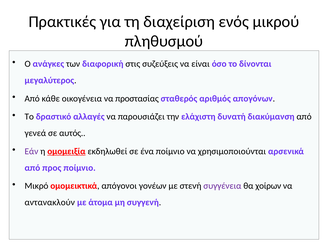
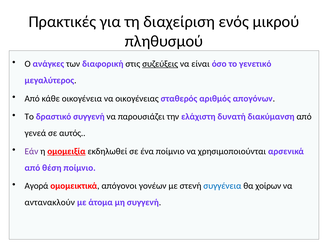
συζεύξεις underline: none -> present (160, 64)
δίνονται: δίνονται -> γενετικό (255, 64)
προστασίας: προστασίας -> οικογένειας (137, 99)
δραστικό αλλαγές: αλλαγές -> συγγενή (89, 117)
προς: προς -> θέση (52, 168)
Μικρό: Μικρό -> Αγορά (36, 186)
συγγένεια colour: purple -> blue (222, 186)
